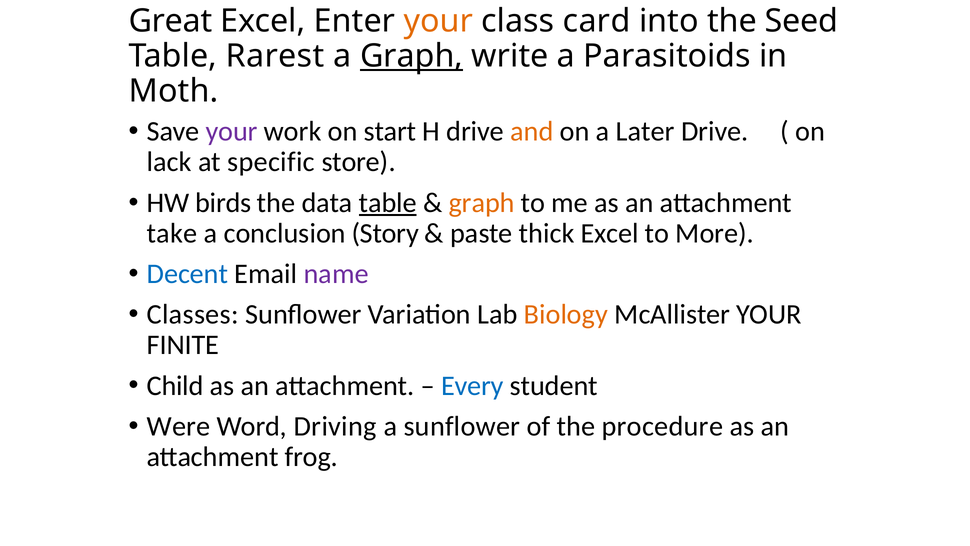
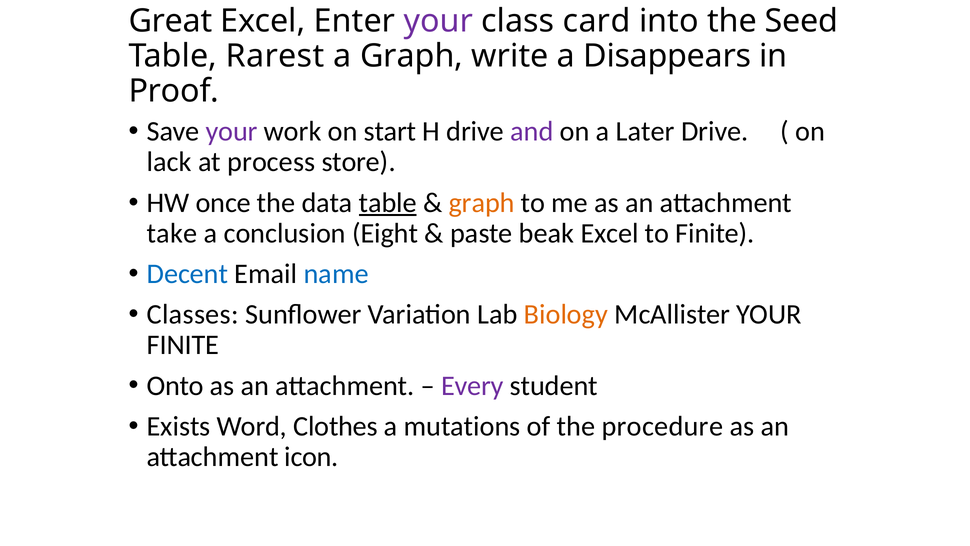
your colour: orange -> purple (438, 21)
Graph underline: present -> none (412, 56)
Parasitoids: Parasitoids -> Disappears (667, 56)
Moth: Moth -> Proof (174, 91)
and colour: orange -> purple (532, 131)
specific: specific -> process (271, 162)
birds: birds -> once (223, 203)
Story: Story -> Eight (385, 233)
thick: thick -> beak (547, 233)
to More: More -> Finite (715, 233)
name colour: purple -> blue (336, 274)
Child: Child -> Onto (175, 385)
Every colour: blue -> purple (472, 385)
Were: Were -> Exists (179, 426)
Driving: Driving -> Clothes (335, 426)
a sunflower: sunflower -> mutations (462, 426)
frog: frog -> icon (311, 457)
